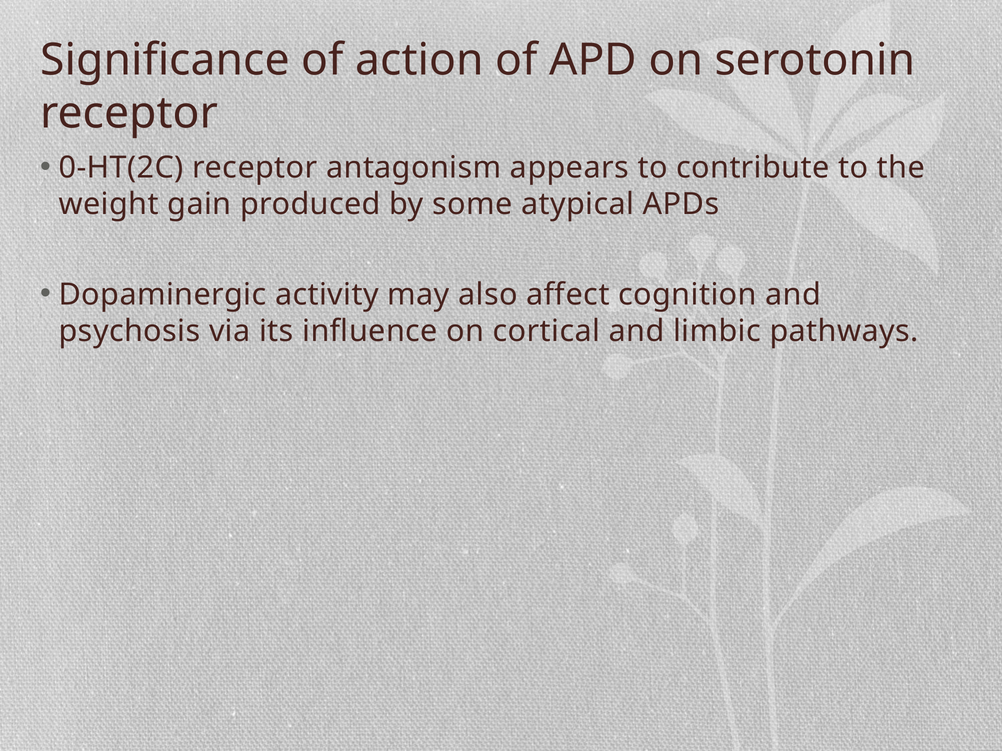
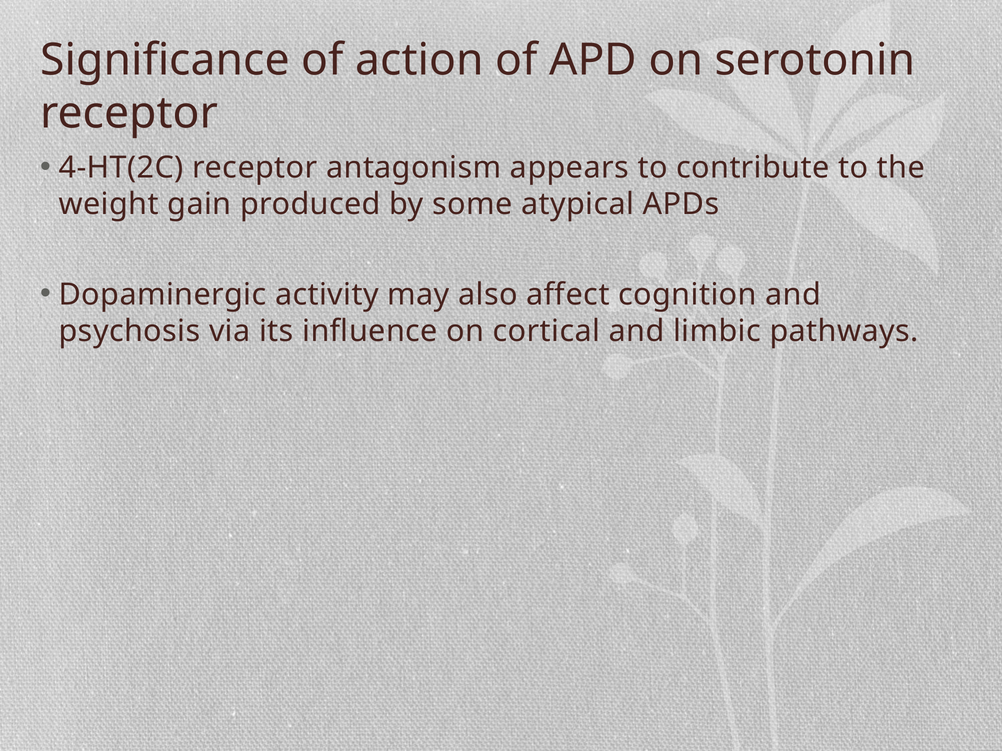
0-HT(2C: 0-HT(2C -> 4-HT(2C (121, 168)
